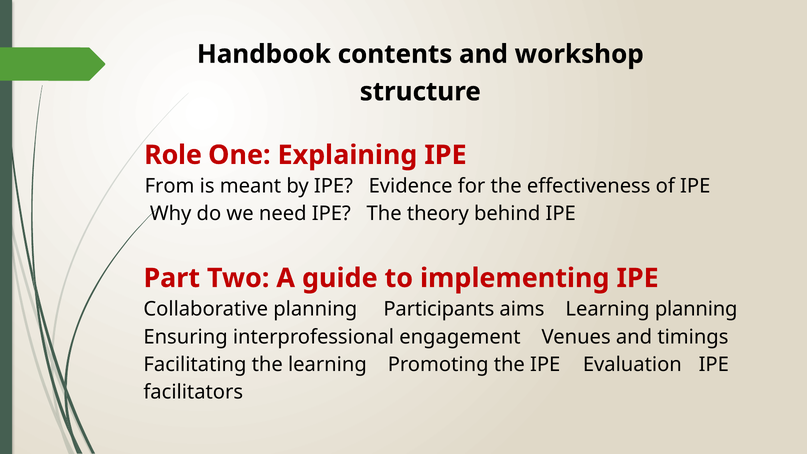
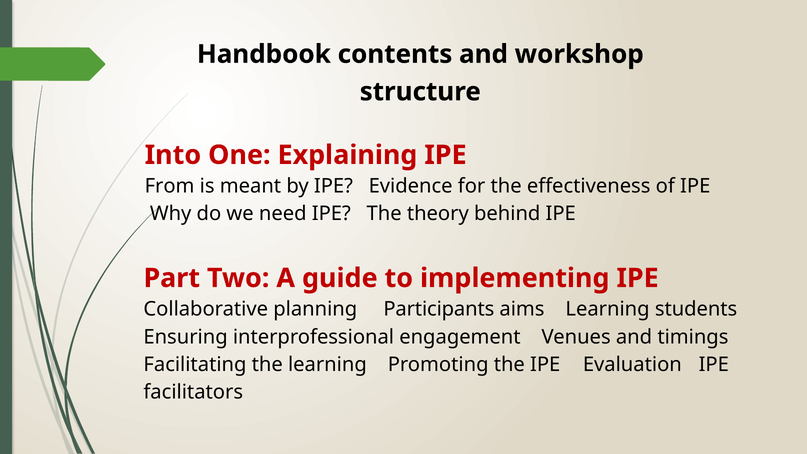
Role: Role -> Into (173, 155)
Learning planning: planning -> students (696, 309)
